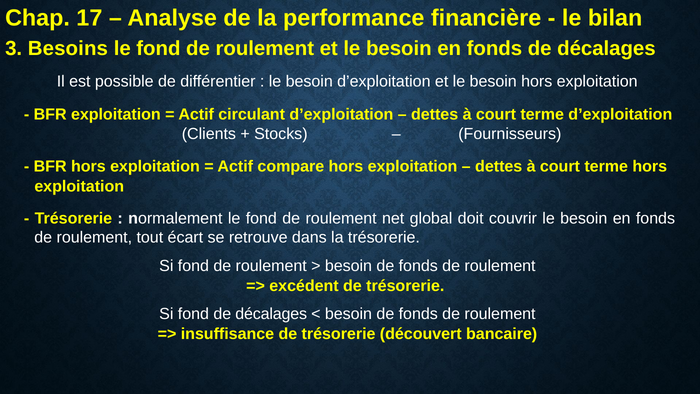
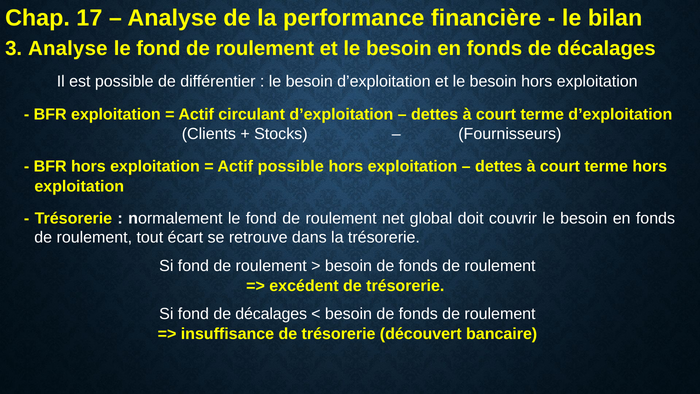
3 Besoins: Besoins -> Analyse (68, 49)
Actif compare: compare -> possible (291, 167)
